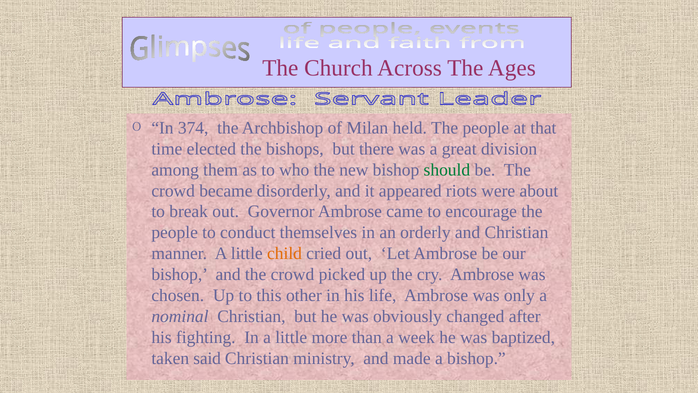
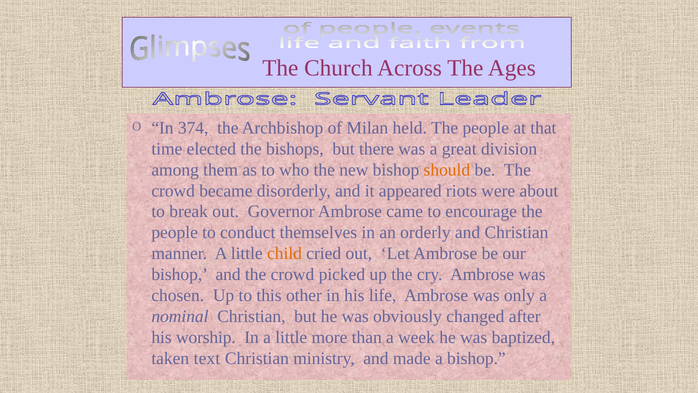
should colour: green -> orange (447, 170)
fighting: fighting -> worship (206, 337)
said: said -> text (207, 358)
